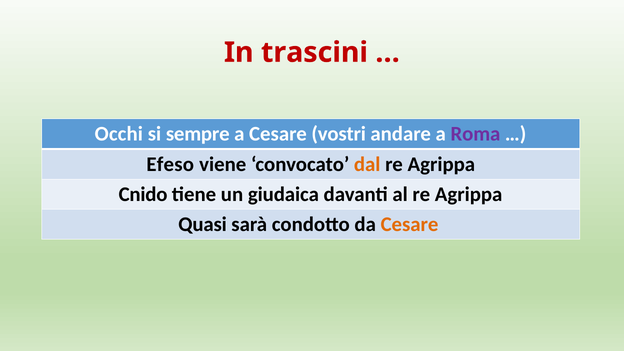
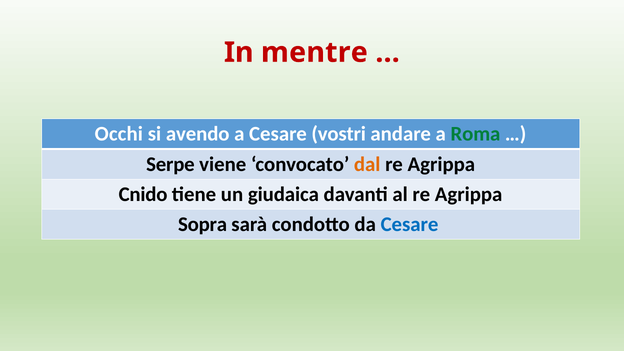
trascini: trascini -> mentre (314, 52)
sempre: sempre -> avendo (198, 134)
Roma colour: purple -> green (475, 134)
Efeso: Efeso -> Serpe (170, 164)
Quasi: Quasi -> Sopra (203, 224)
Cesare colour: orange -> blue (409, 224)
